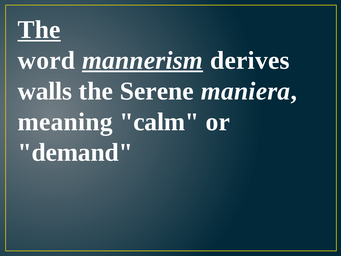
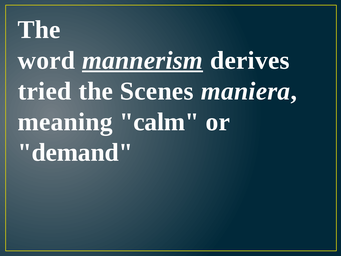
The underline: present -> none (39, 30)
walls: walls -> tried (45, 91)
Serene: Serene -> Scenes (157, 91)
